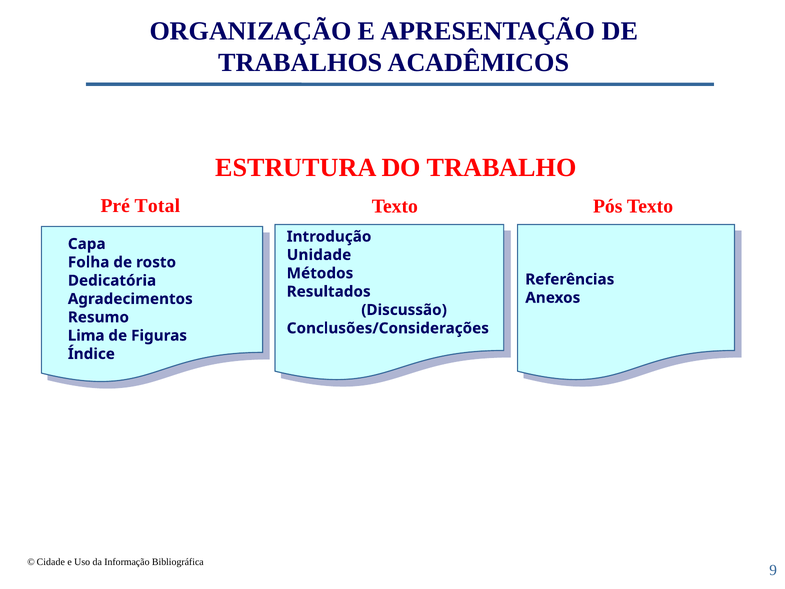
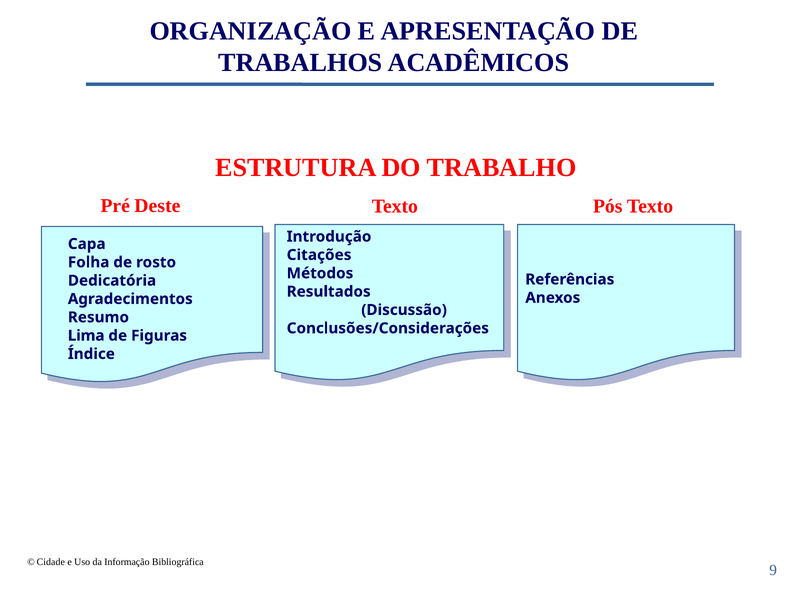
Total: Total -> Deste (157, 206)
Unidade: Unidade -> Citações (319, 255)
